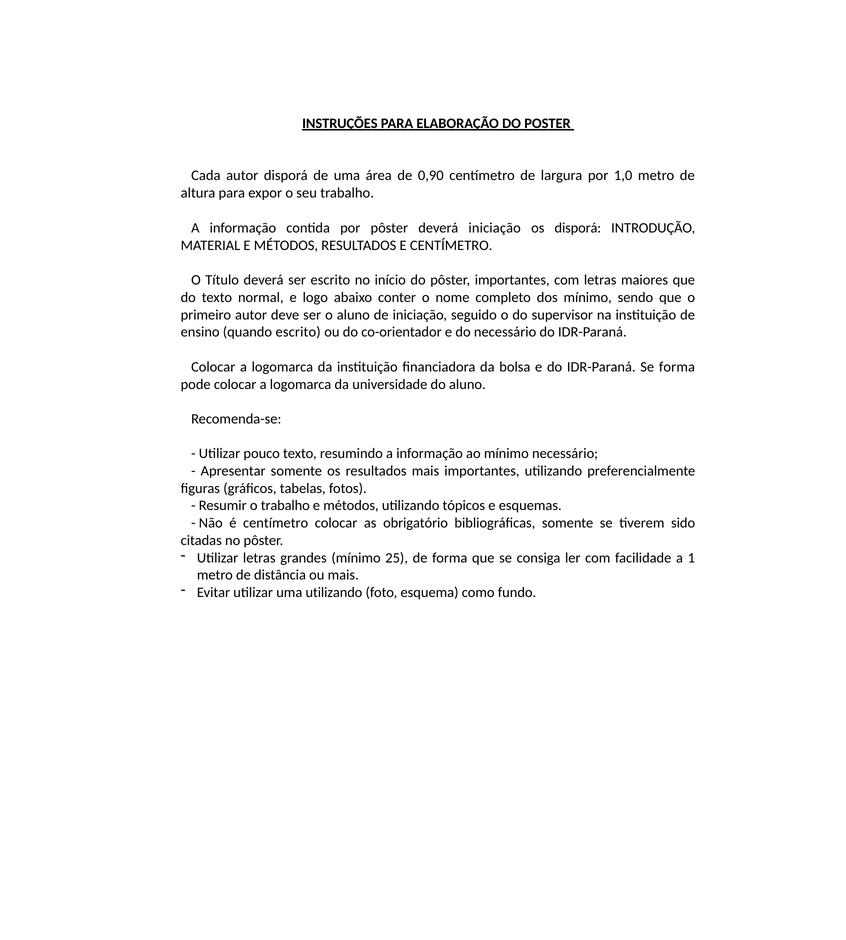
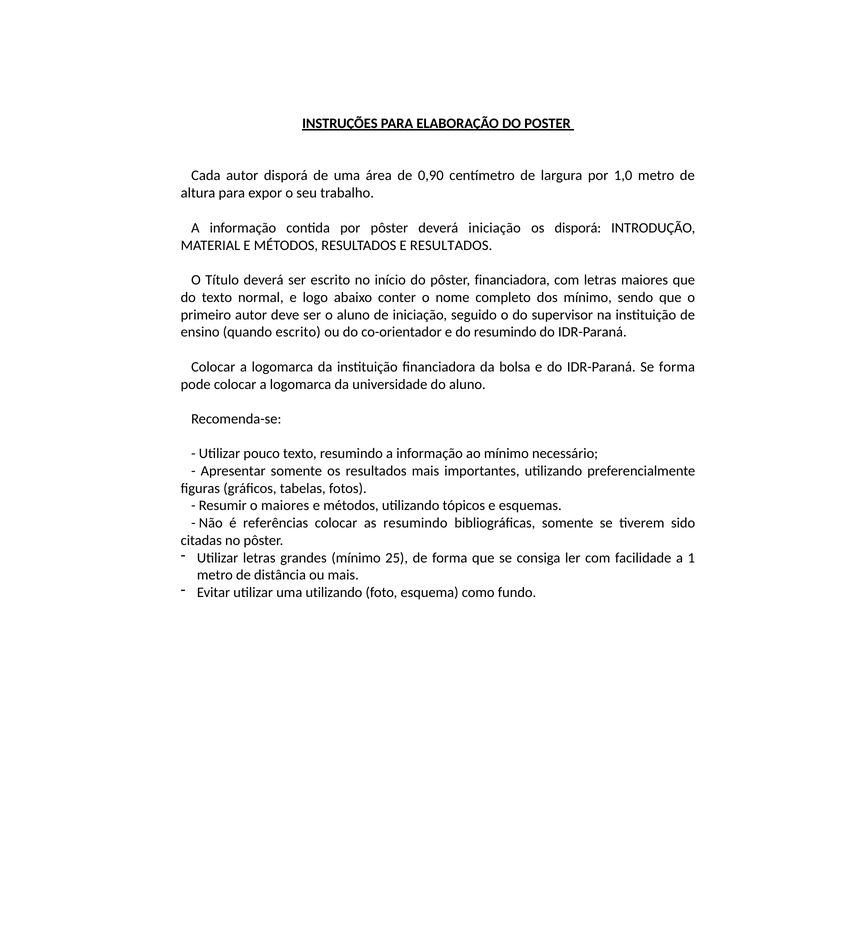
E CENTÍMETRO: CENTÍMETRO -> RESULTADOS (451, 245)
pôster importantes: importantes -> financiadora (512, 280)
do necessário: necessário -> resumindo (505, 332)
o trabalho: trabalho -> maiores (285, 506)
é centímetro: centímetro -> referências (276, 523)
as obrigatório: obrigatório -> resumindo (415, 523)
